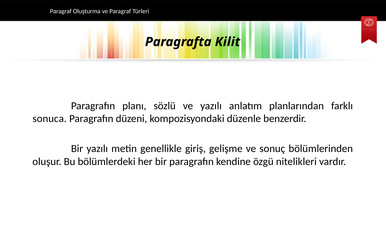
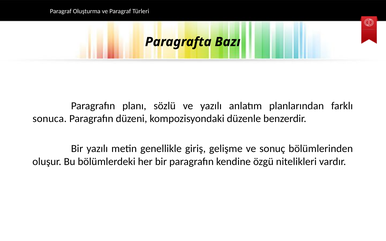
Kilit: Kilit -> Bazı (228, 42)
